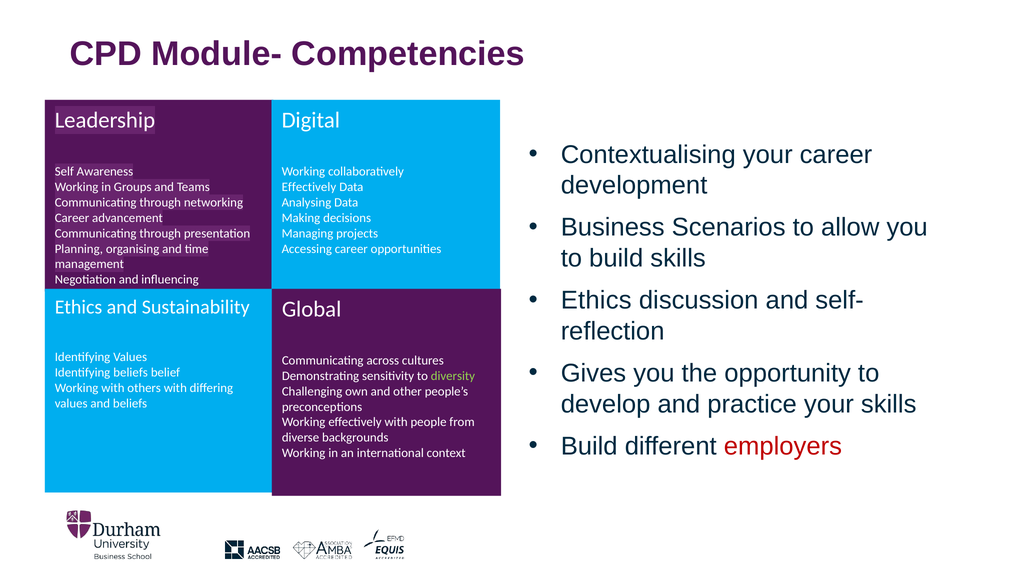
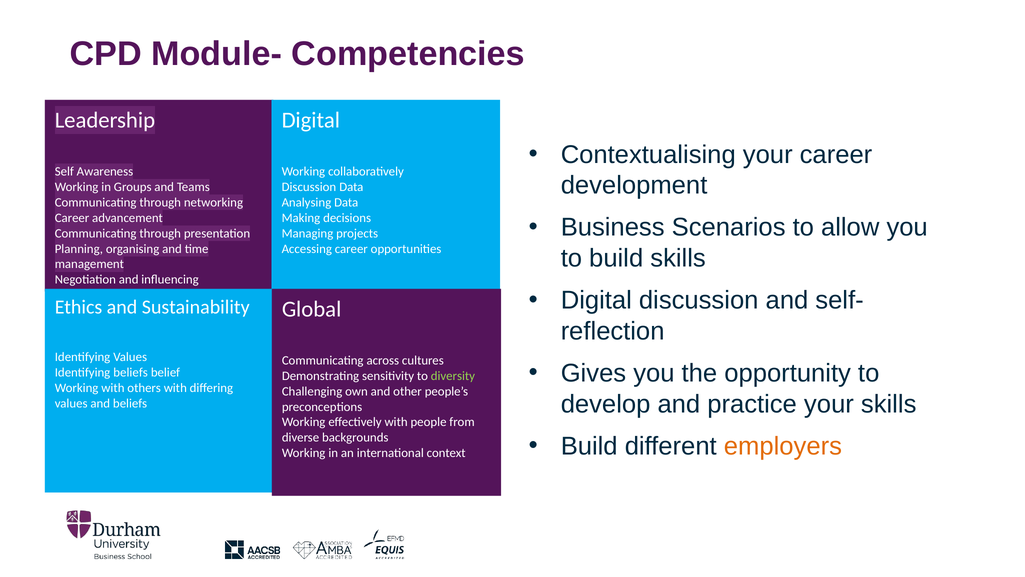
Effectively: Effectively -> Discussion (309, 187)
Ethics: Ethics -> Digital (596, 300)
employers colour: red -> orange (783, 446)
